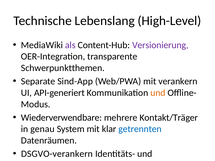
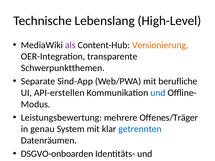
Versionierung colour: purple -> orange (160, 45)
verankern: verankern -> berufliche (178, 81)
API-generiert: API-generiert -> API-erstellen (59, 93)
und colour: orange -> blue (158, 93)
Wiederverwendbare: Wiederverwendbare -> Leistungsbewertung (61, 118)
Kontakt/Träger: Kontakt/Träger -> Offenes/Träger (169, 118)
DSGVO-verankern: DSGVO-verankern -> DSGVO-onboarden (57, 154)
